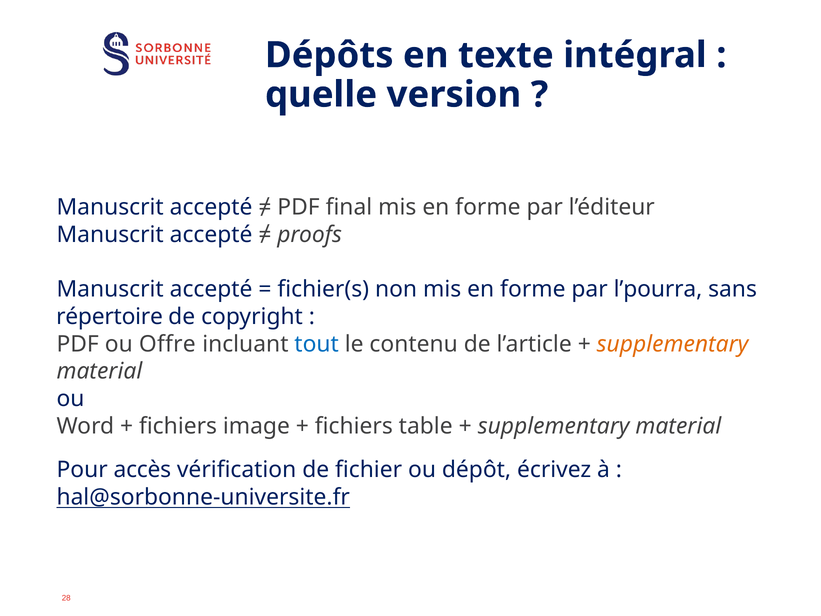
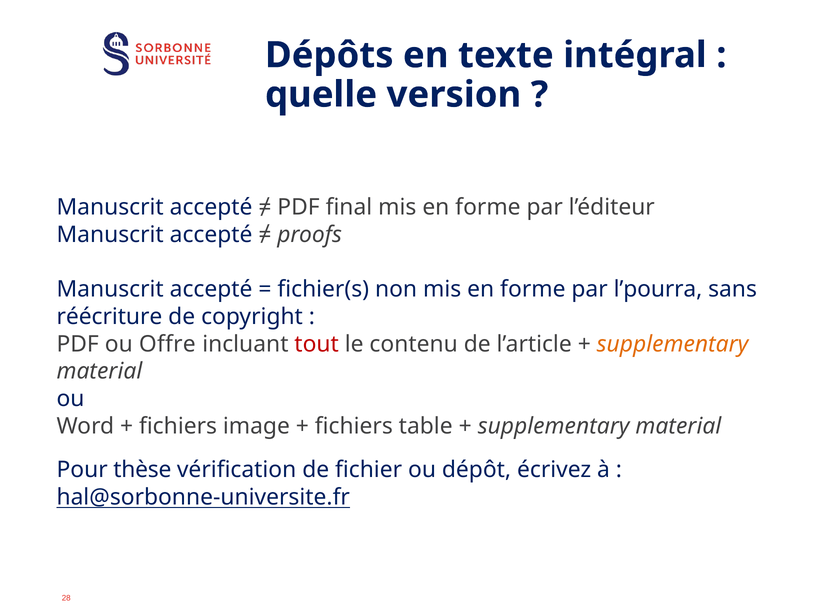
répertoire: répertoire -> réécriture (109, 317)
tout colour: blue -> red (317, 344)
accès: accès -> thèse (142, 469)
